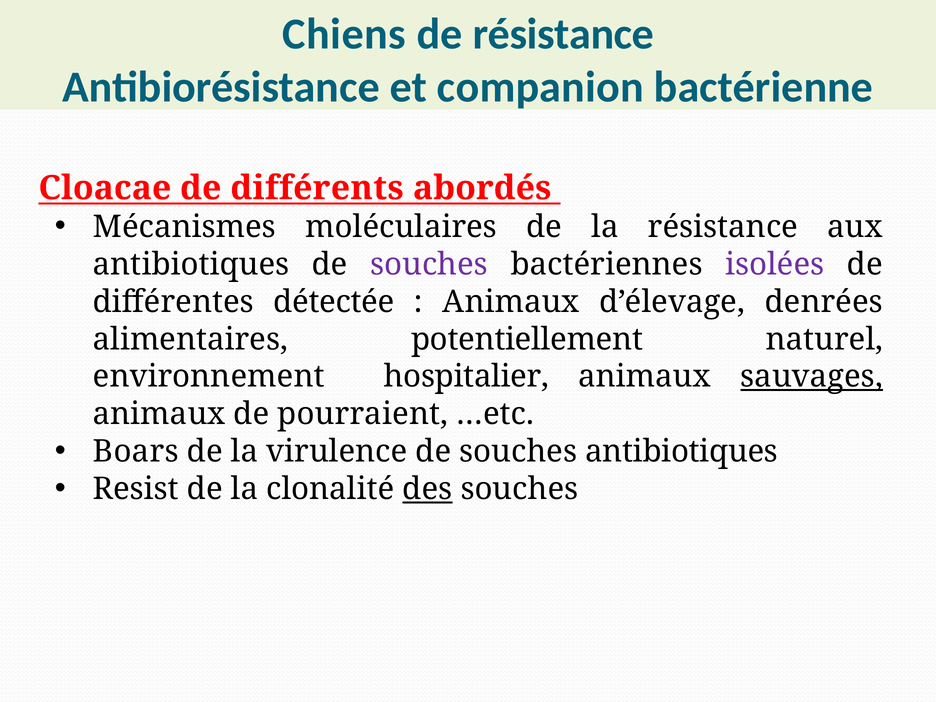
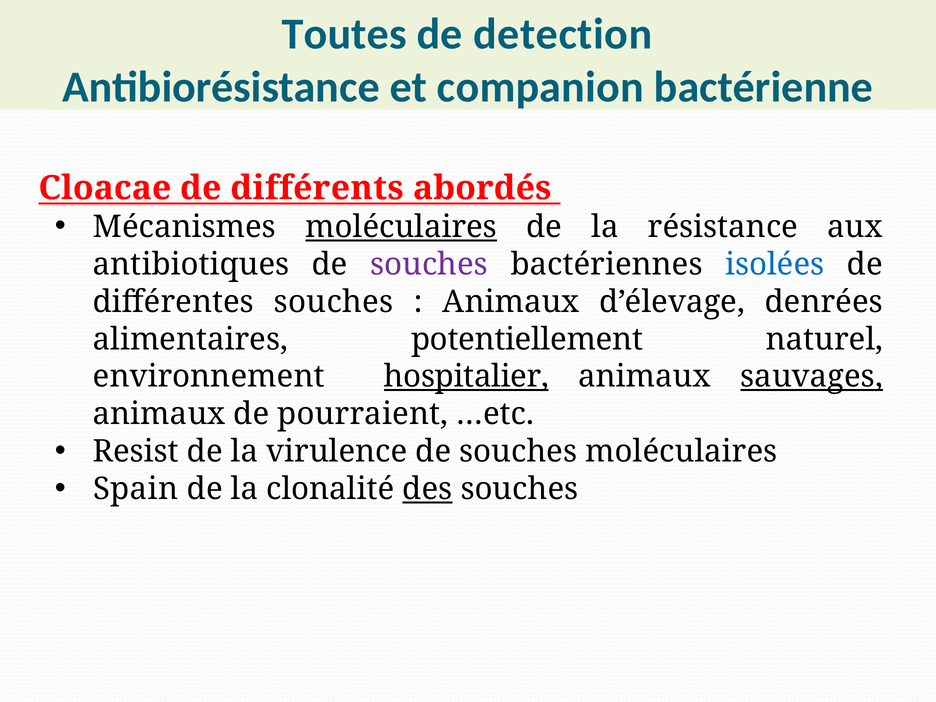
Chiens: Chiens -> Toutes (344, 34)
de résistance: résistance -> detection (563, 34)
moléculaires underline: none -> present (401, 227)
isolées colour: purple -> blue (775, 264)
différentes détectée: détectée -> souches (334, 302)
hospitalier underline: none -> present (466, 377)
Boars: Boars -> Resist (136, 452)
souches antibiotiques: antibiotiques -> moléculaires (681, 452)
Resist: Resist -> Spain (136, 489)
